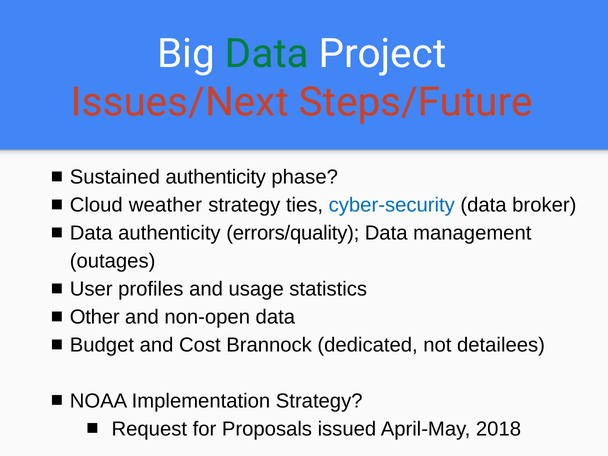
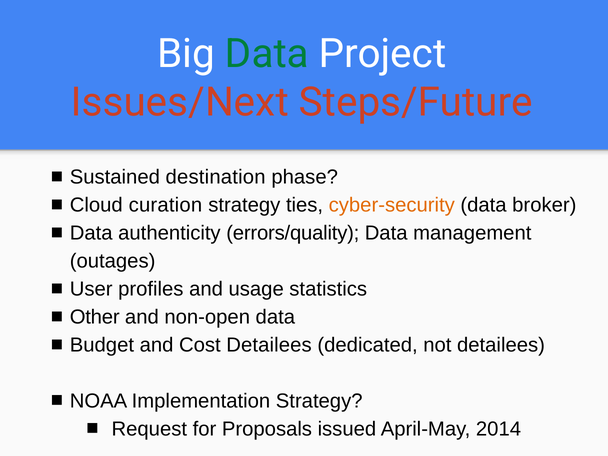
Sustained authenticity: authenticity -> destination (216, 177)
weather: weather -> curation (165, 205)
cyber-security colour: blue -> orange (392, 205)
Cost Brannock: Brannock -> Detailees (269, 345)
2018: 2018 -> 2014 (499, 429)
